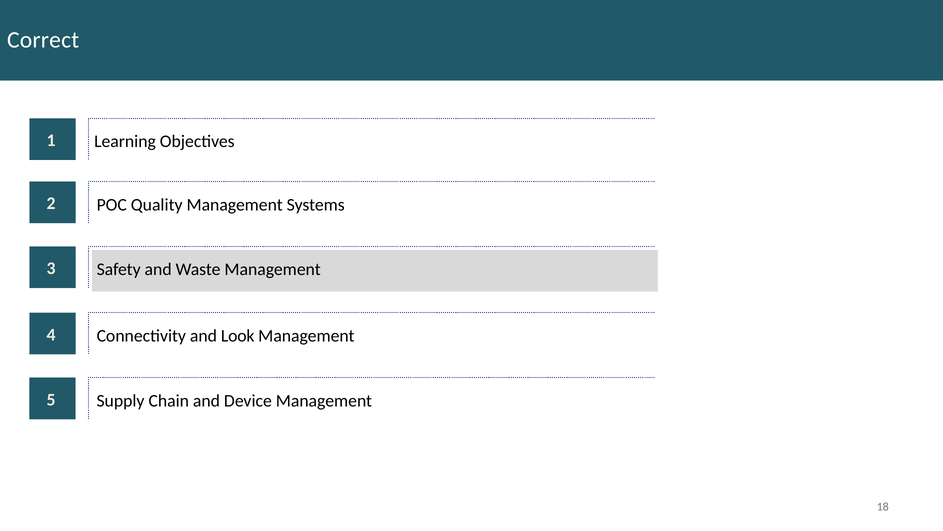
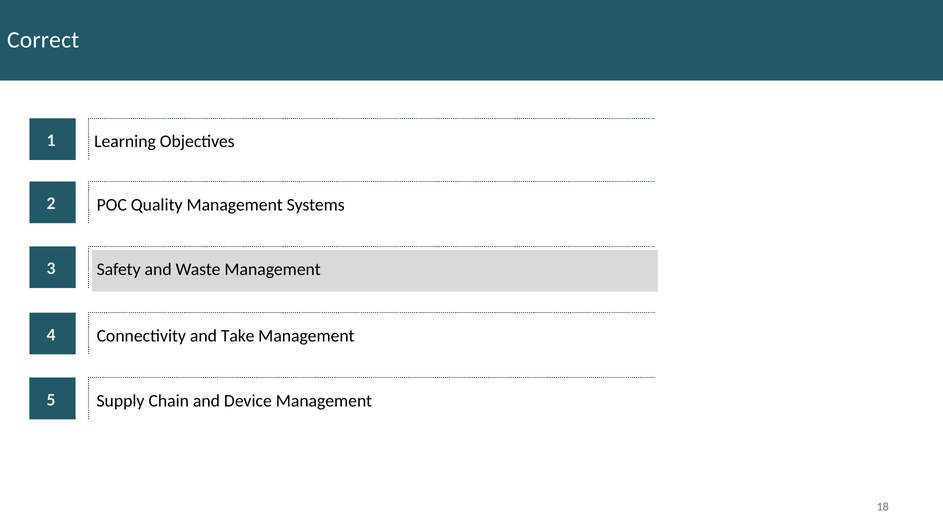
Look: Look -> Take (238, 336)
